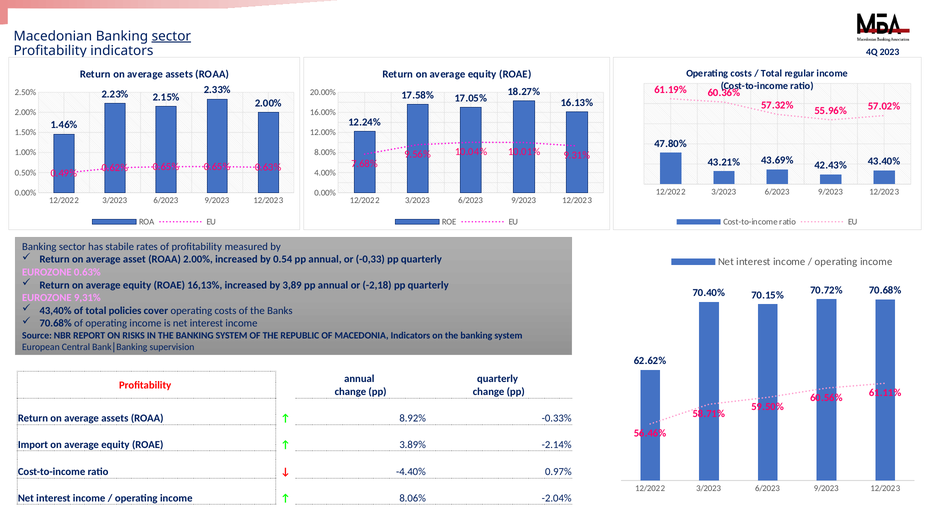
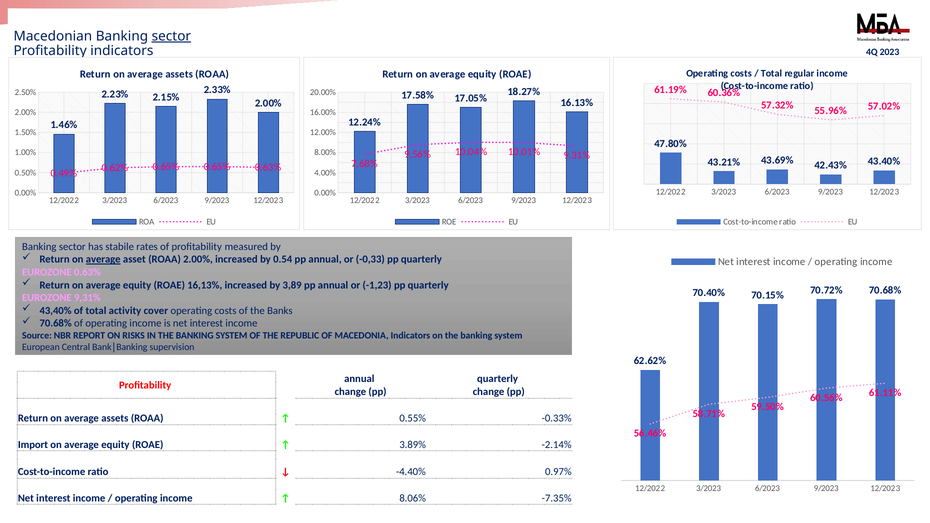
average underline: none -> present (103, 260)
-2,18: -2,18 -> -1,23 (377, 285)
policies: policies -> activity (125, 311)
8.92%: 8.92% -> 0.55% (413, 418)
-2.04%: -2.04% -> -7.35% (557, 498)
